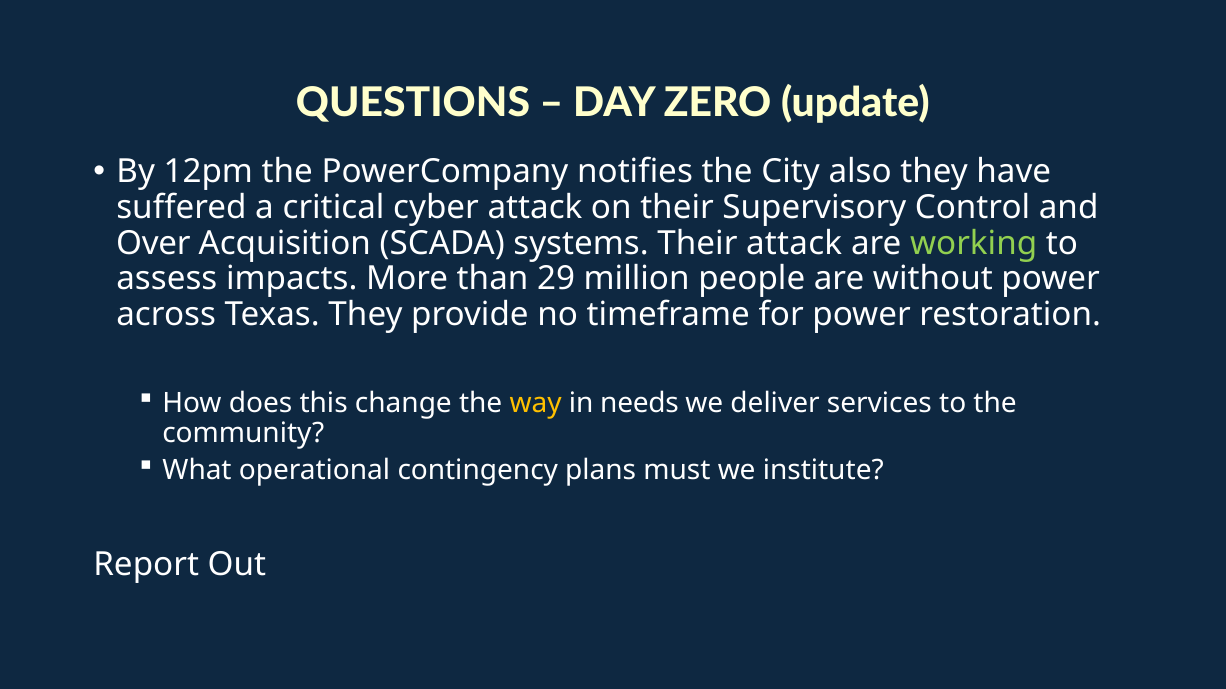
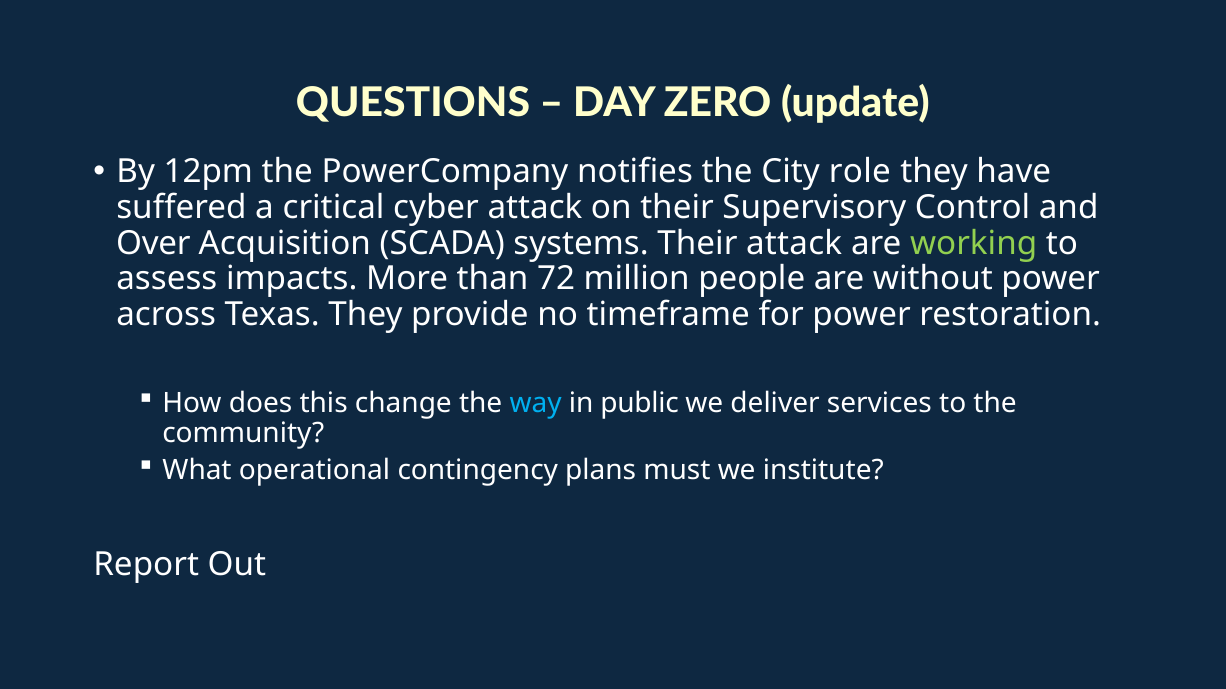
also: also -> role (860, 172)
29: 29 -> 72 (556, 279)
way colour: yellow -> light blue (536, 403)
needs: needs -> public (640, 403)
